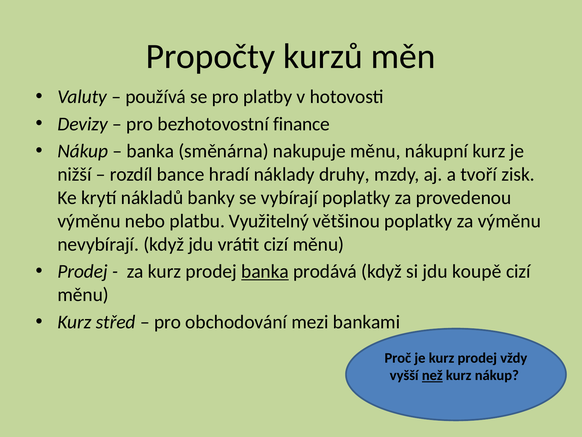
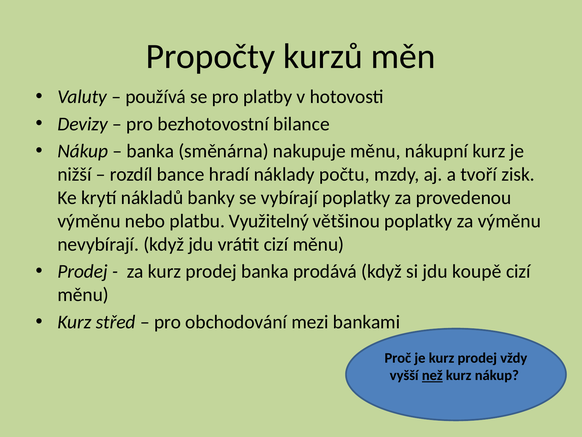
finance: finance -> bilance (301, 124)
druhy: druhy -> počtu (344, 174)
banka underline: present -> none (265, 271)
